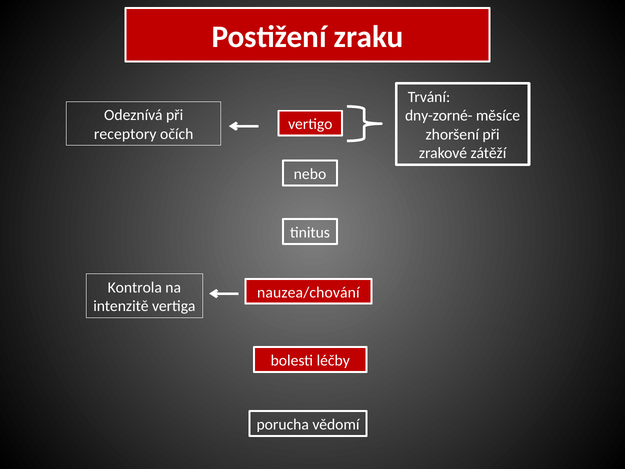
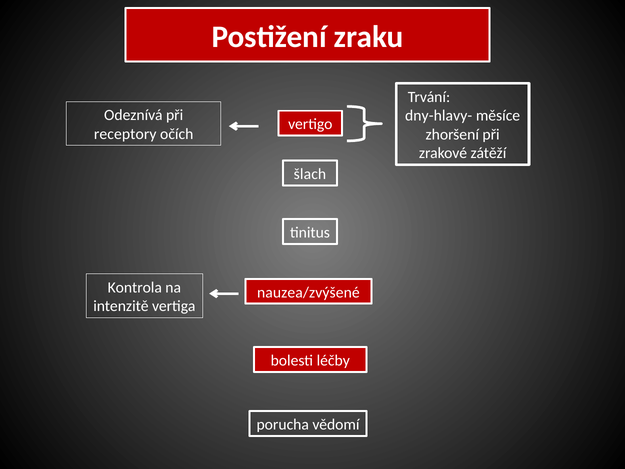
dny-zorné-: dny-zorné- -> dny-hlavy- (439, 116)
nebo: nebo -> šlach (310, 174)
nauzea/chování: nauzea/chování -> nauzea/zvýšené (308, 292)
